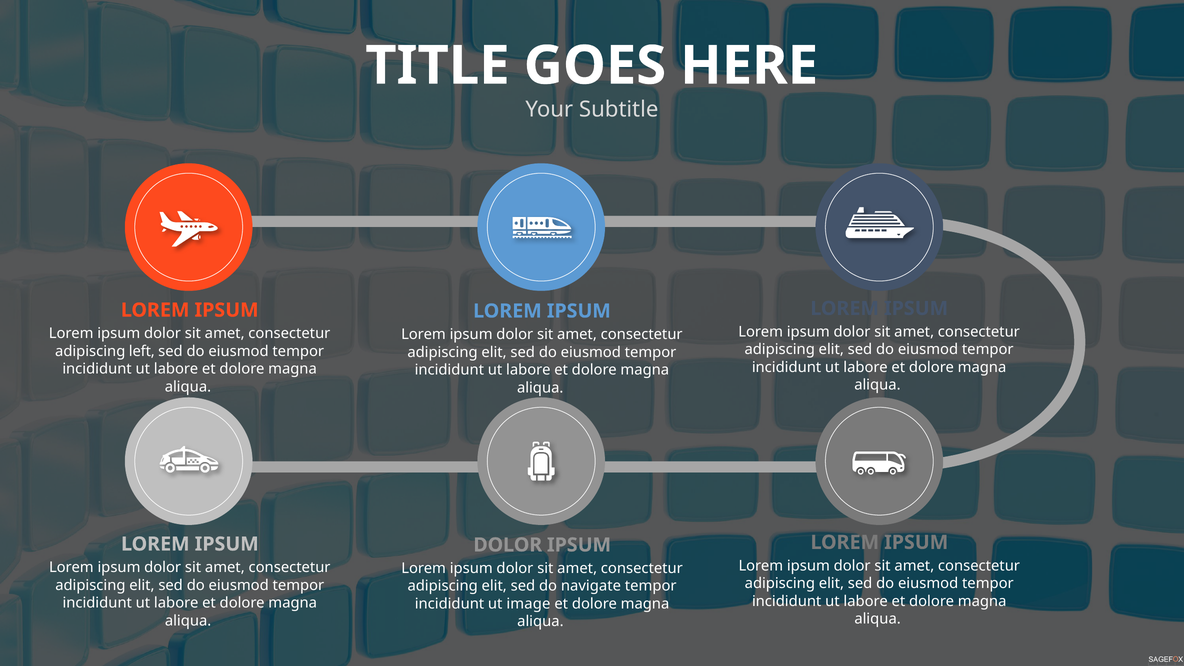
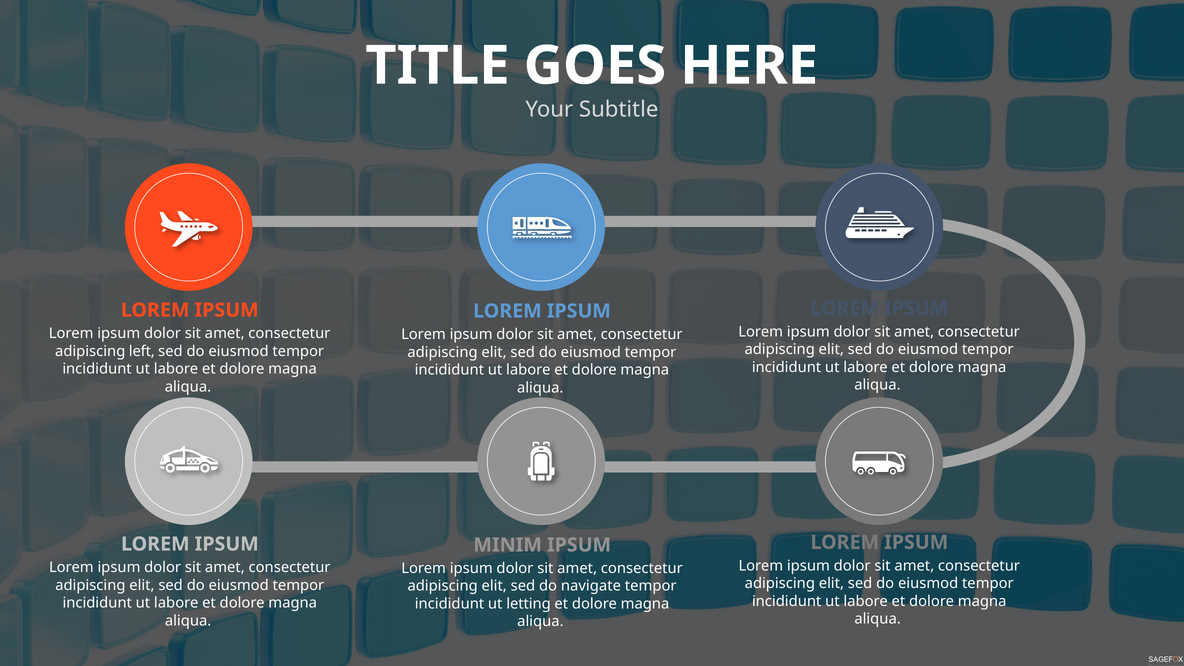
DOLOR: DOLOR -> MINIM (508, 545)
image: image -> letting (529, 604)
